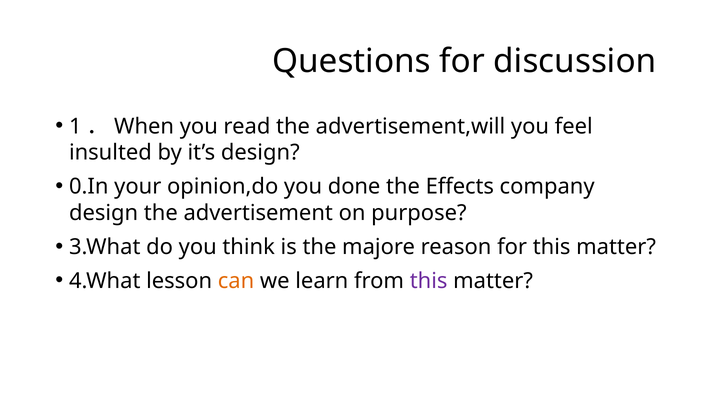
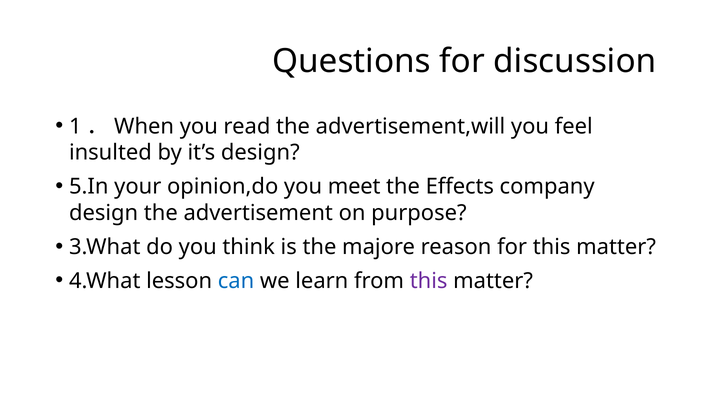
0.In: 0.In -> 5.In (89, 187)
done: done -> meet (354, 187)
can colour: orange -> blue (236, 281)
